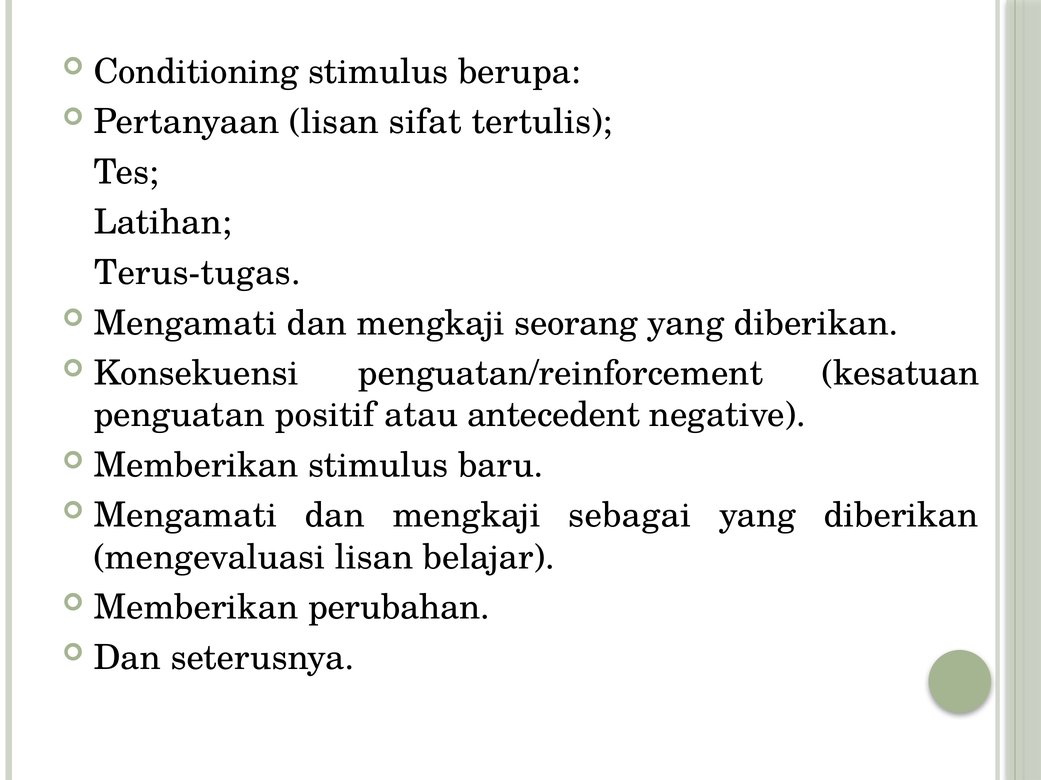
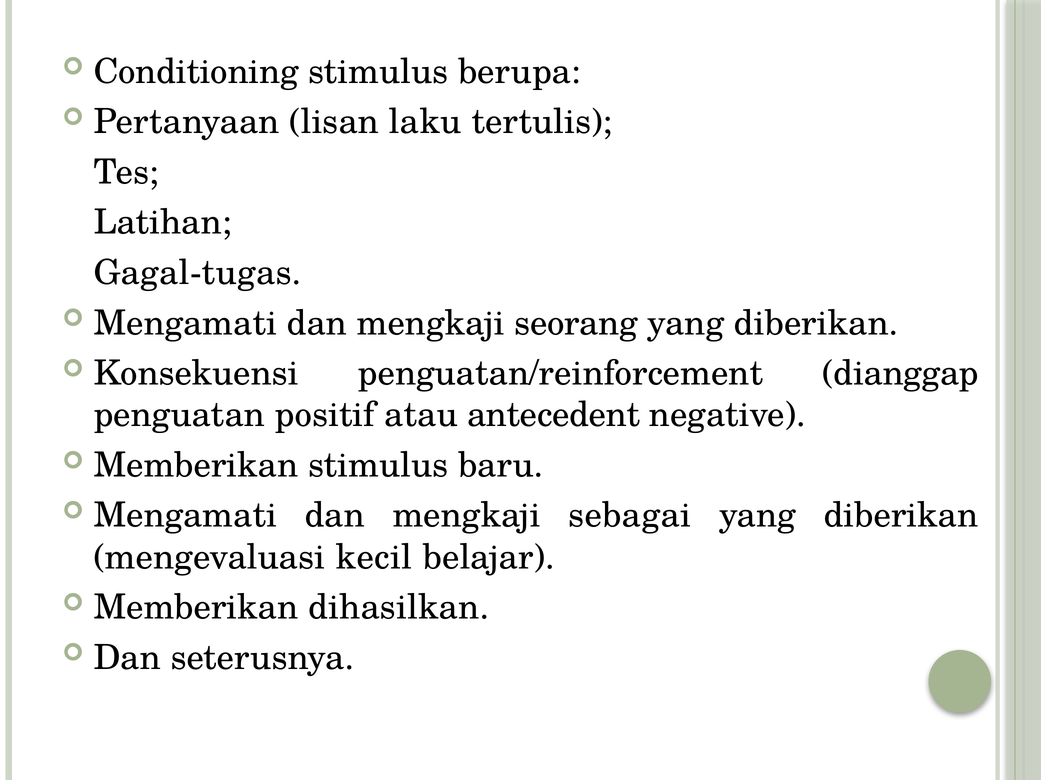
sifat: sifat -> laku (425, 122)
Terus-tugas: Terus-tugas -> Gagal-tugas (198, 273)
kesatuan: kesatuan -> dianggap (901, 374)
mengevaluasi lisan: lisan -> kecil (374, 558)
perubahan: perubahan -> dihasilkan (399, 608)
